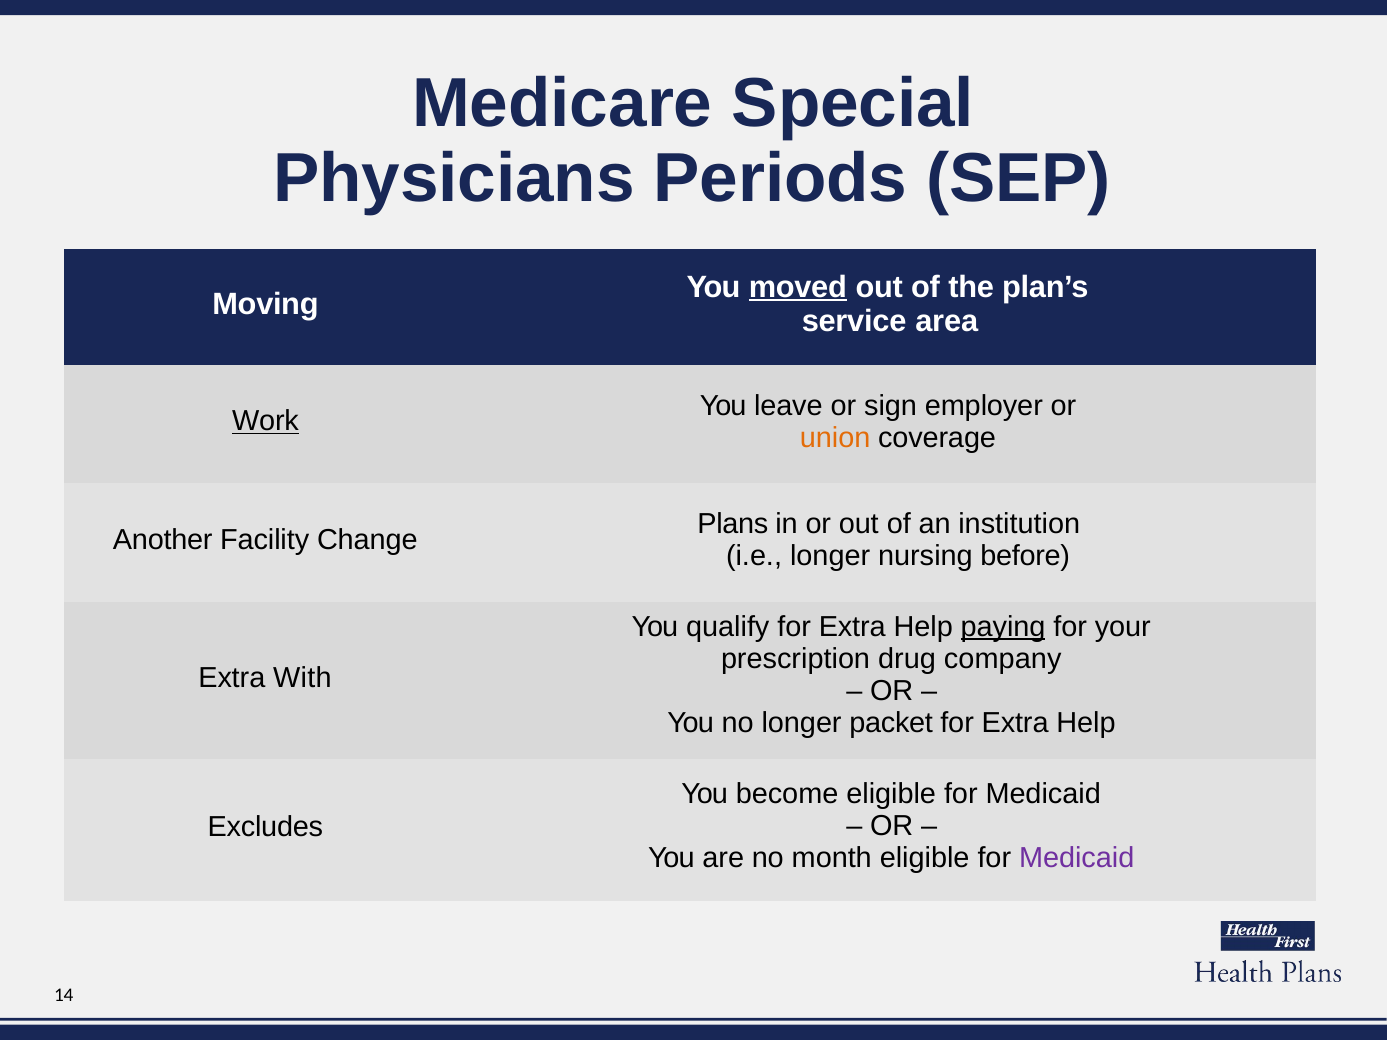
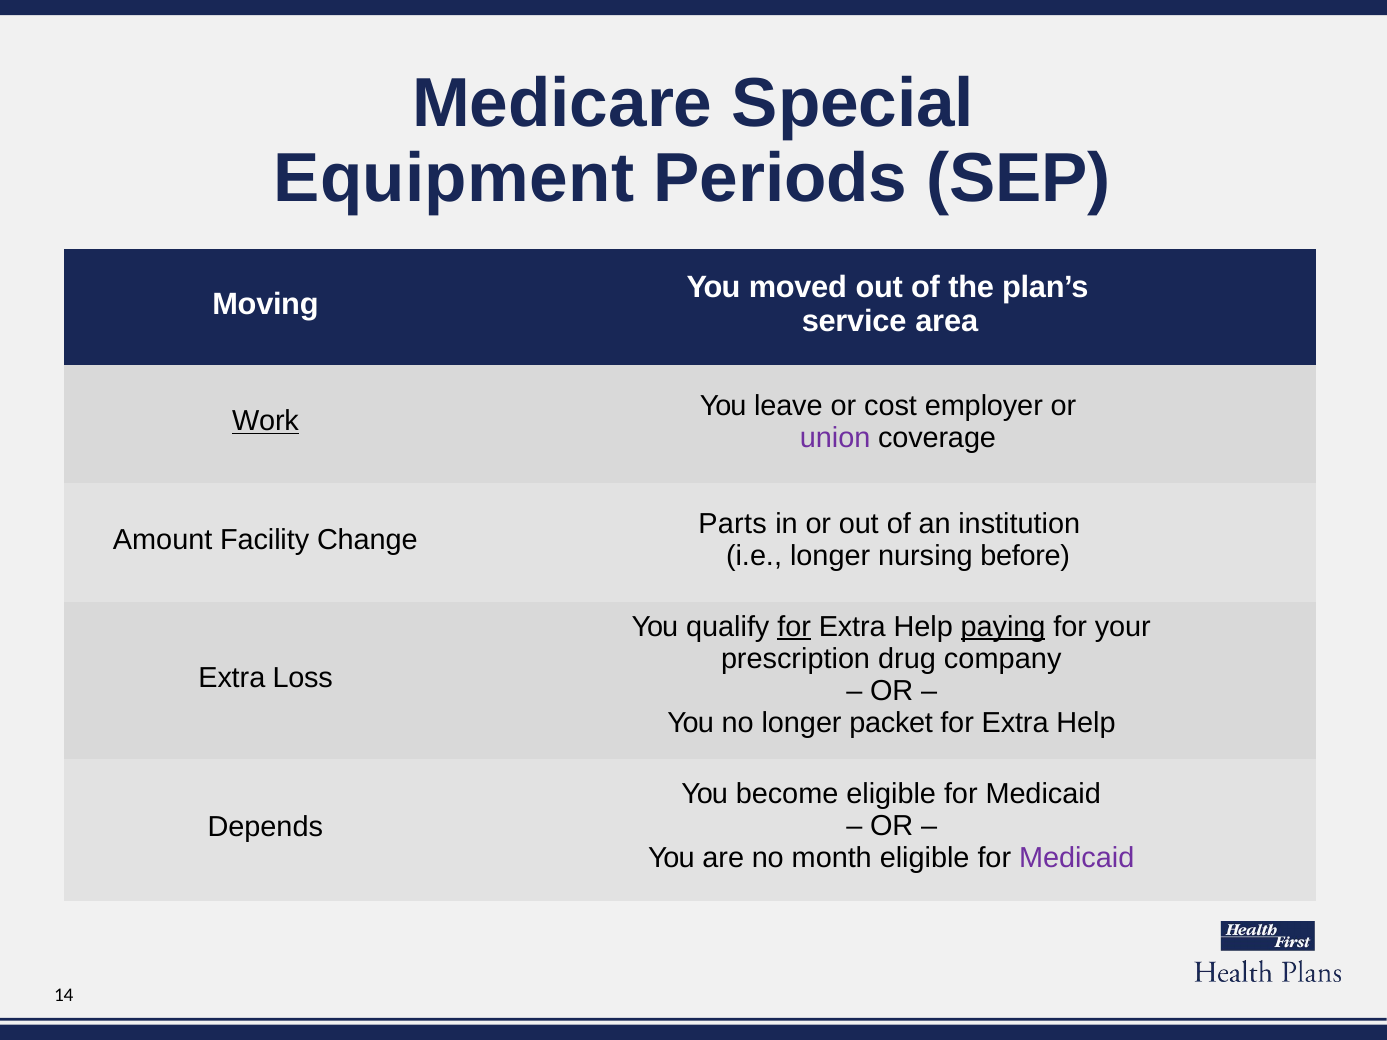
Physicians: Physicians -> Equipment (454, 179)
moved underline: present -> none (798, 287)
sign: sign -> cost (891, 406)
union colour: orange -> purple (835, 438)
Plans: Plans -> Parts (733, 524)
Another: Another -> Amount (163, 540)
for underline: none -> present (794, 627)
With: With -> Loss (303, 678)
Excludes: Excludes -> Depends (265, 827)
